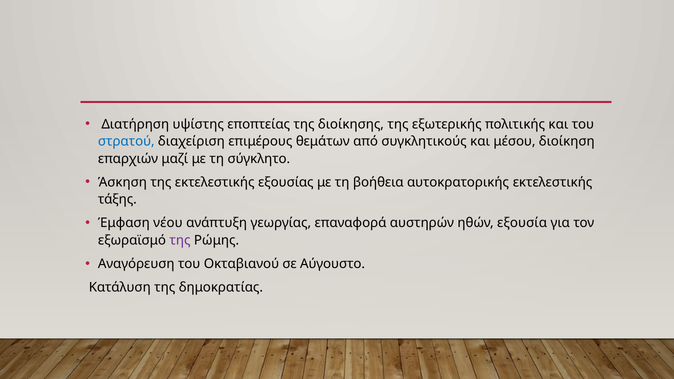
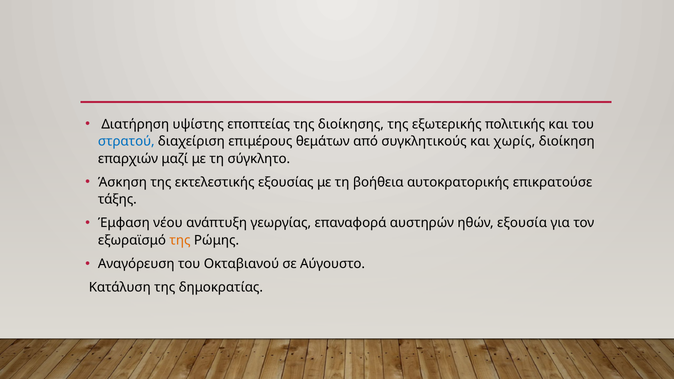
μέσου: μέσου -> χωρίς (514, 141)
αυτοκρατορικής εκτελεστικής: εκτελεστικής -> επικρατούσε (553, 182)
της colour: purple -> orange (180, 240)
